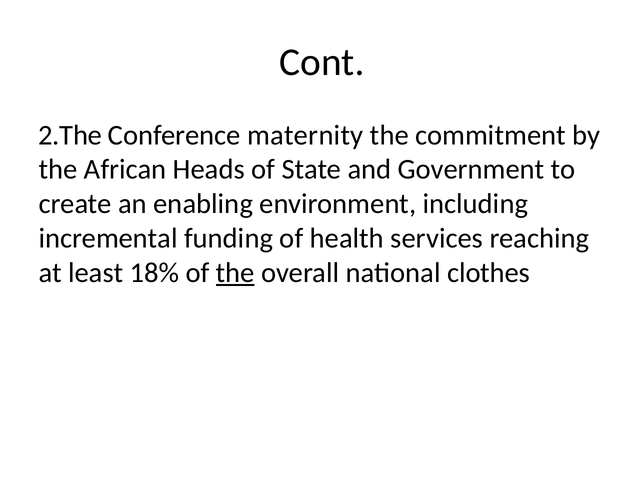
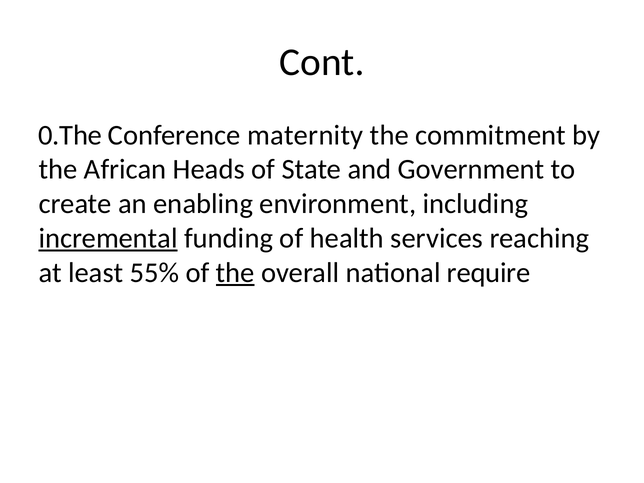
2.The: 2.The -> 0.The (70, 135)
incremental underline: none -> present (108, 238)
18%: 18% -> 55% (154, 273)
clothes: clothes -> require (489, 273)
